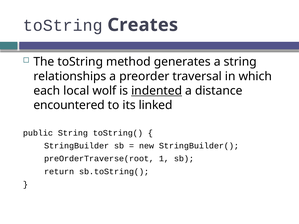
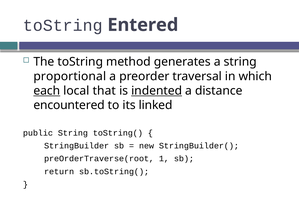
Creates: Creates -> Entered (143, 25)
relationships: relationships -> proportional (70, 76)
each underline: none -> present (47, 91)
wolf: wolf -> that (104, 91)
